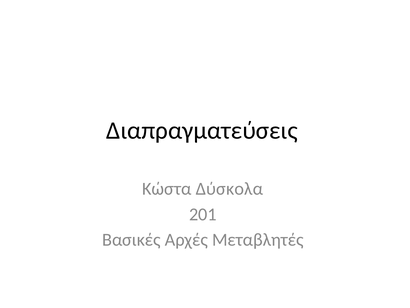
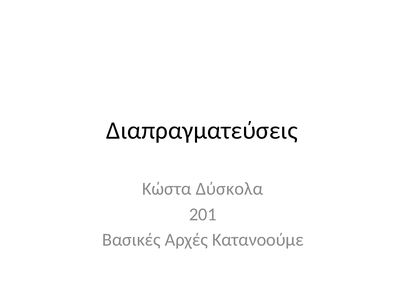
Μεταβλητές: Μεταβλητές -> Κατανοούμε (258, 240)
